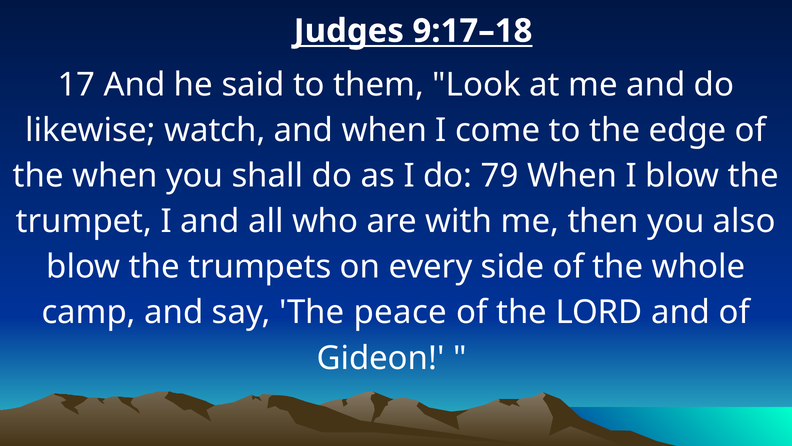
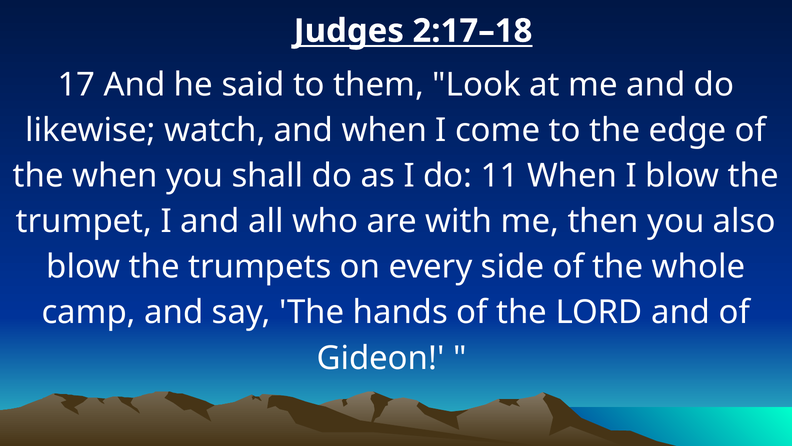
9:17–18: 9:17–18 -> 2:17–18 (472, 31)
79: 79 -> 11 (500, 176)
peace: peace -> hands (400, 312)
